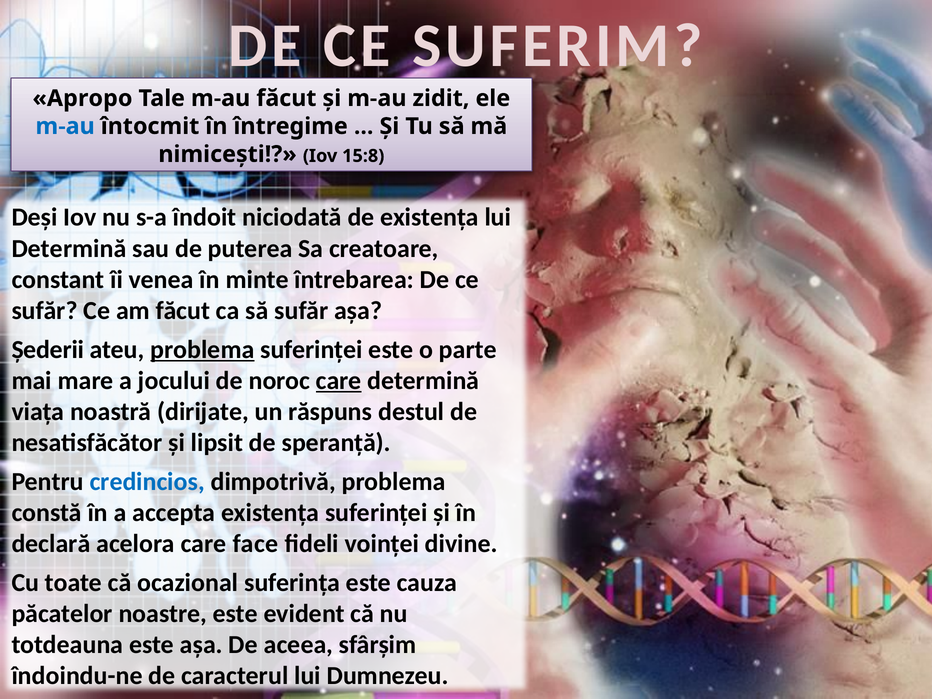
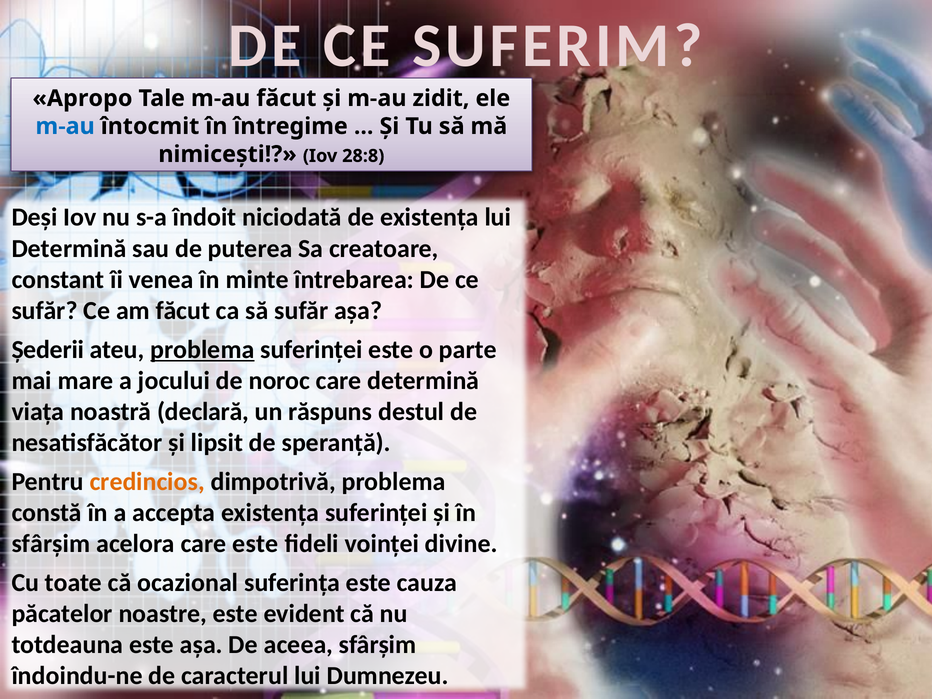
15:8: 15:8 -> 28:8 (363, 156)
care underline: present -> none (339, 381)
dirijate: dirijate -> declară (203, 412)
credincios colour: blue -> orange (147, 482)
declară: declară -> sfârșim (51, 544)
care face: face -> este (255, 544)
